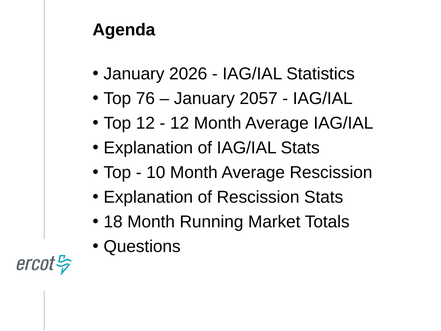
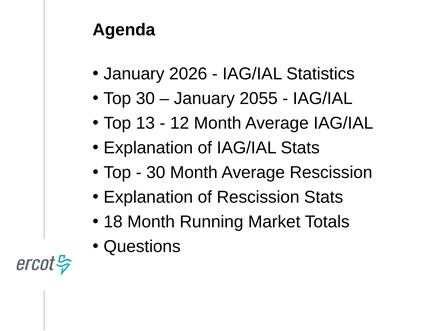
Top 76: 76 -> 30 (145, 98)
2057: 2057 -> 2055 (259, 98)
Top 12: 12 -> 13 (145, 123)
10: 10 -> 30 (156, 172)
